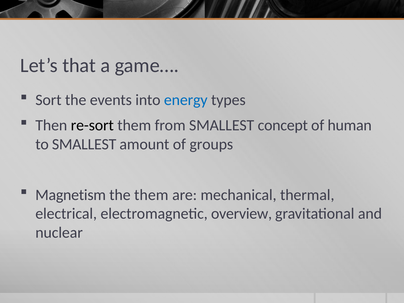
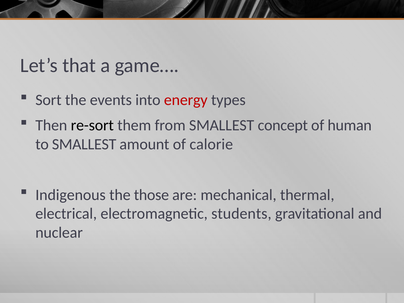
energy colour: blue -> red (186, 100)
groups: groups -> calorie (211, 144)
Magnetism: Magnetism -> Indigenous (71, 195)
the them: them -> those (151, 195)
overview: overview -> students (241, 214)
